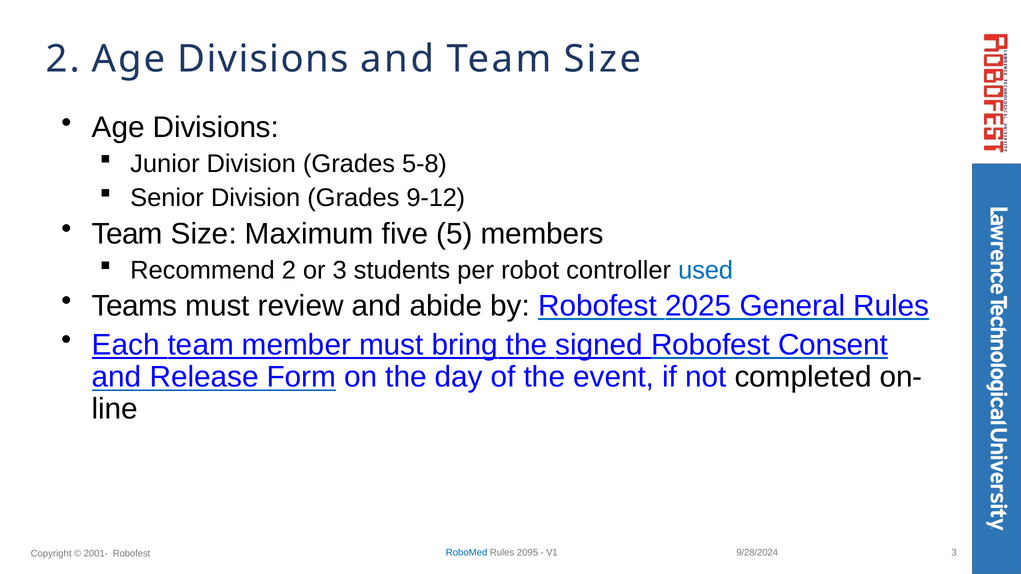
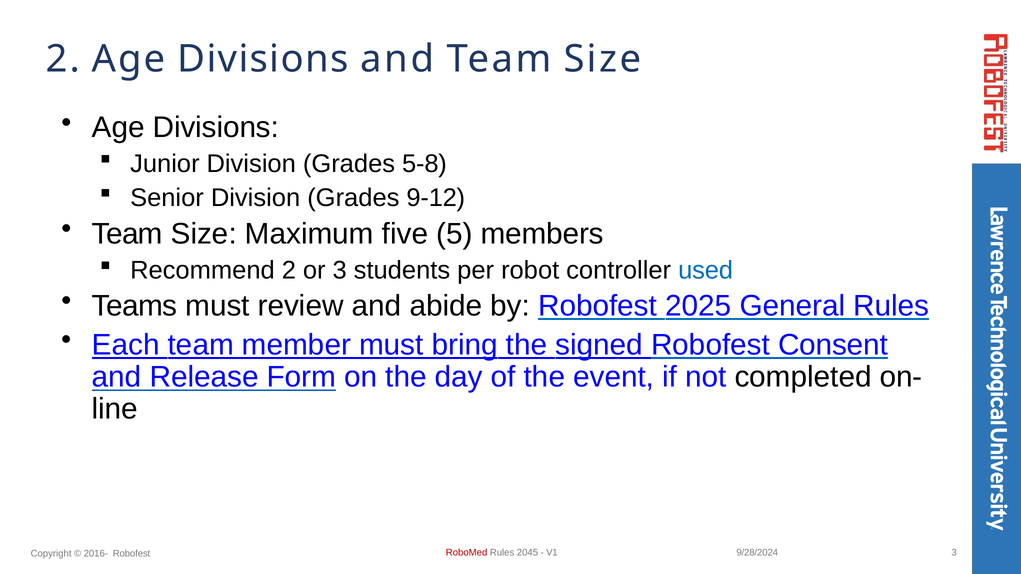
2001-: 2001- -> 2016- (96, 554)
RoboMed colour: blue -> red (467, 553)
2095: 2095 -> 2045 (527, 553)
